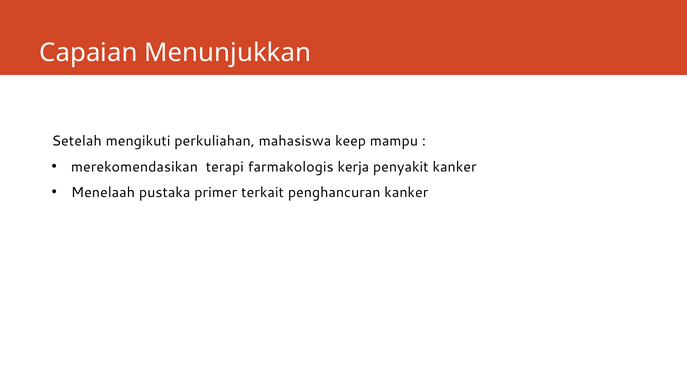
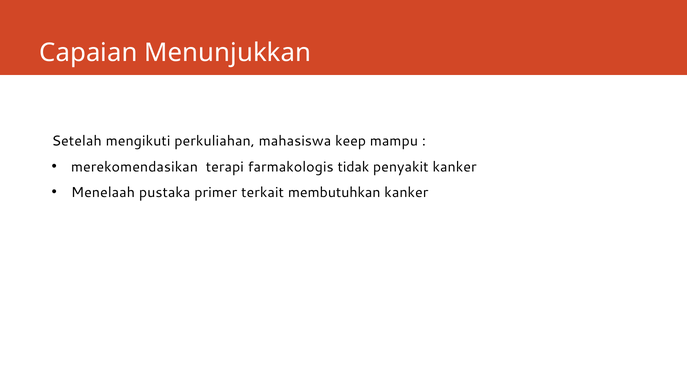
kerja: kerja -> tidak (353, 167)
penghancuran: penghancuran -> membutuhkan (334, 193)
